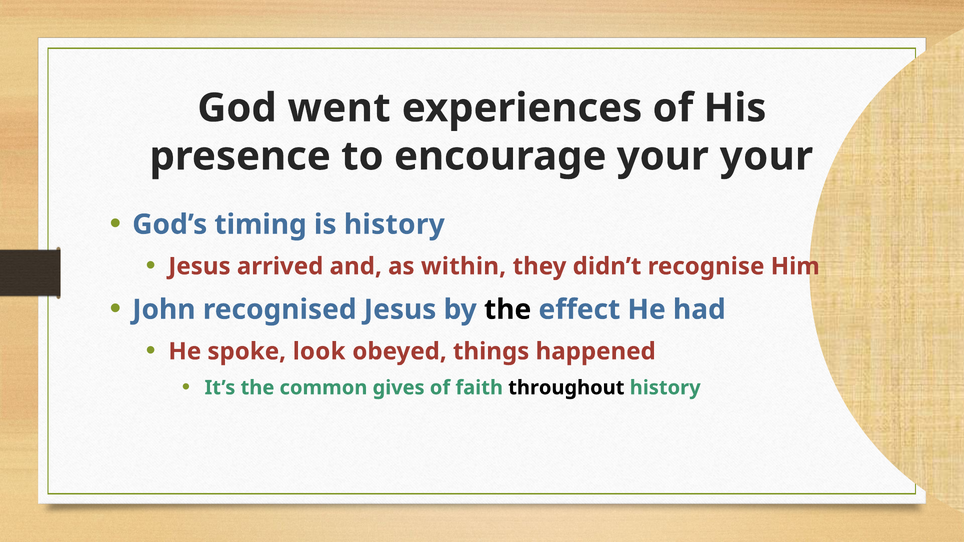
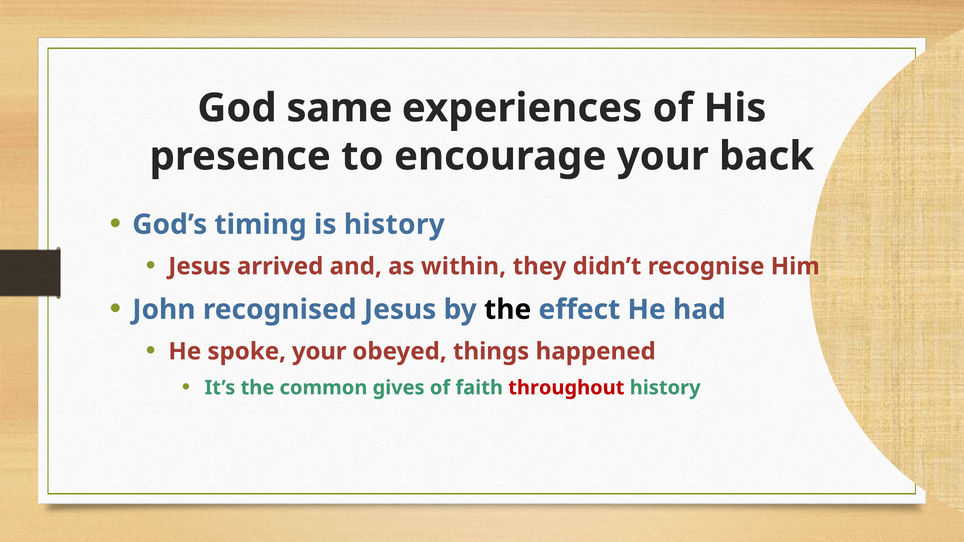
went: went -> same (340, 108)
your your: your -> back (767, 156)
spoke look: look -> your (319, 352)
throughout colour: black -> red (566, 388)
